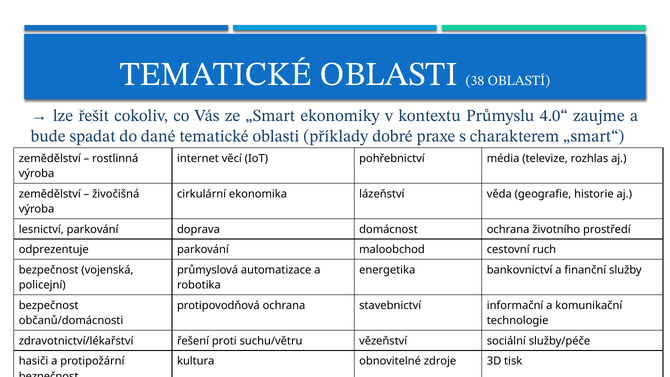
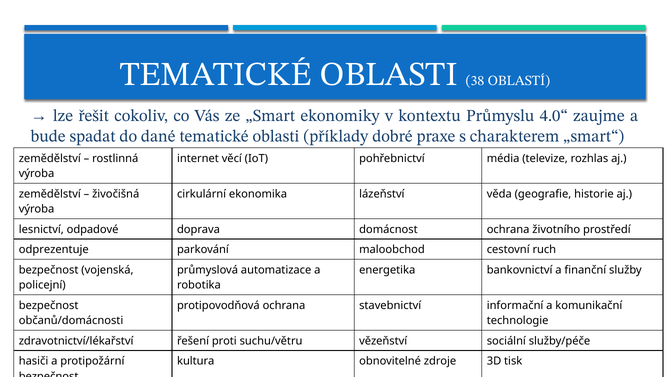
lesnictví parkování: parkování -> odpadové (93, 229)
